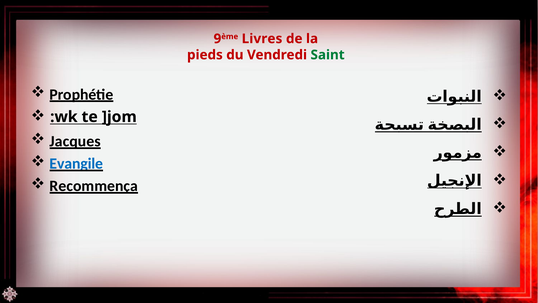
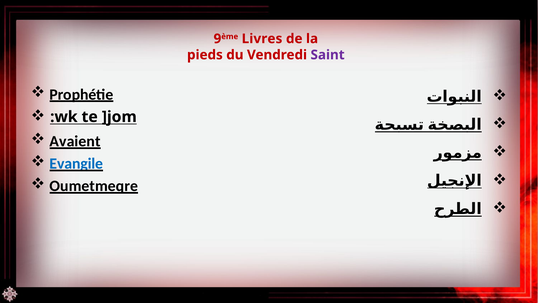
Saint colour: green -> purple (328, 55)
Jacques: Jacques -> Avaient (75, 141)
Recommença: Recommença -> Oumetmeqre (94, 186)
